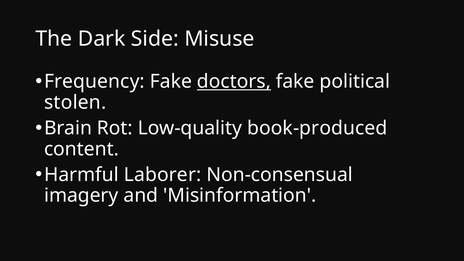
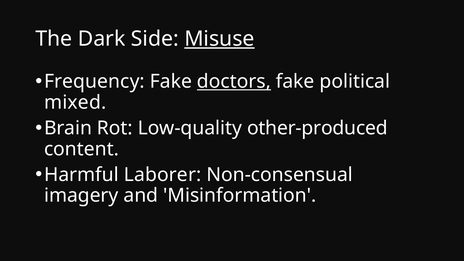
Misuse underline: none -> present (219, 39)
stolen: stolen -> mixed (75, 102)
book-produced: book-produced -> other-produced (317, 128)
